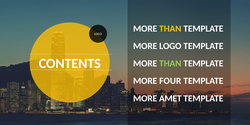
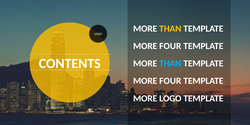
LOGO: LOGO -> FOUR (170, 46)
THAN colour: light green -> light blue (170, 63)
MORE AMET: AMET -> LOGO (170, 98)
